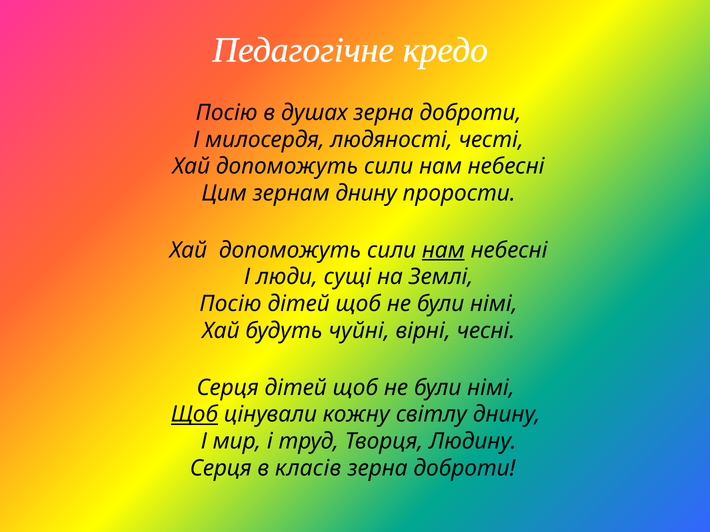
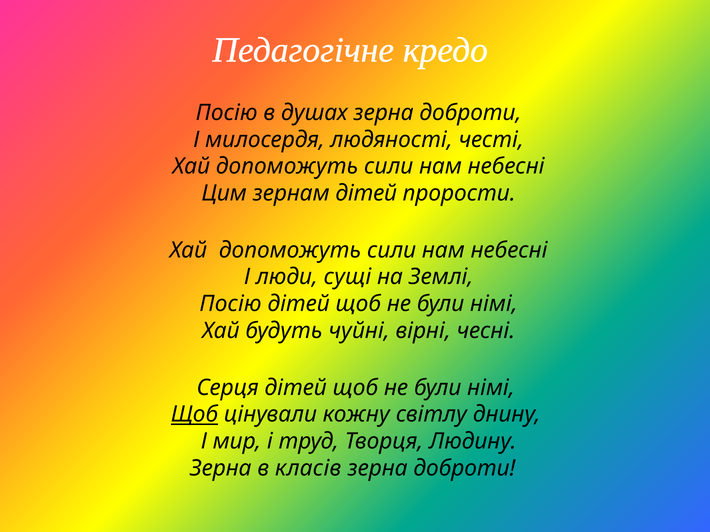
зернам днину: днину -> дітей (366, 193)
нам underline: present -> none (443, 250)
Серця: Серця -> Зерна (221, 469)
